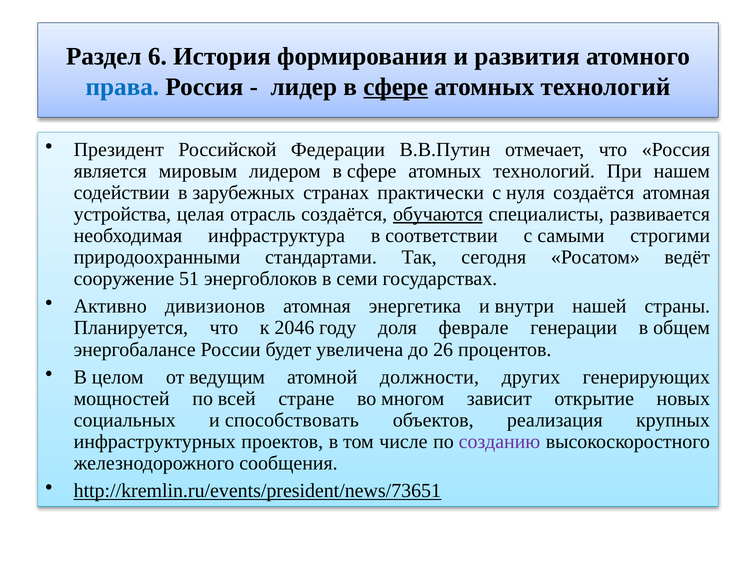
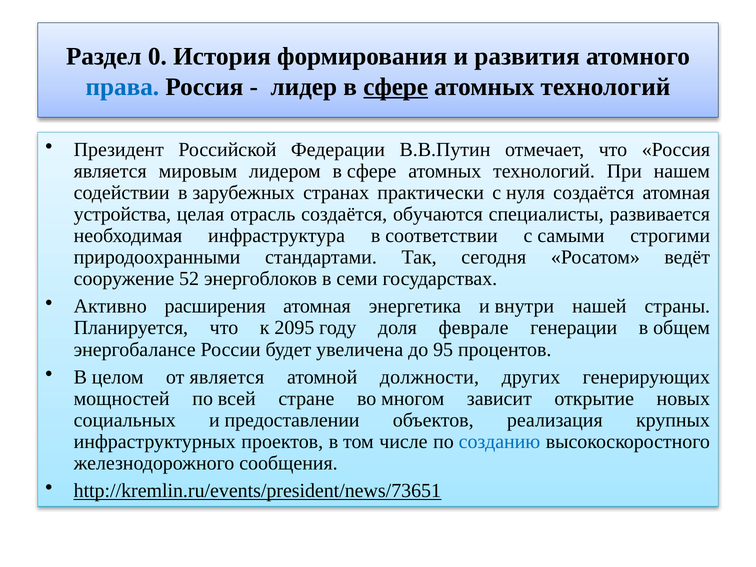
6: 6 -> 0 (157, 57)
обучаются underline: present -> none (438, 214)
51: 51 -> 52 (189, 279)
дивизионов: дивизионов -> расширения (215, 306)
2046: 2046 -> 2095 (294, 328)
26: 26 -> 95 (443, 349)
от ведущим: ведущим -> является (227, 377)
способствовать: способствовать -> предоставлении (292, 420)
созданию colour: purple -> blue (499, 442)
